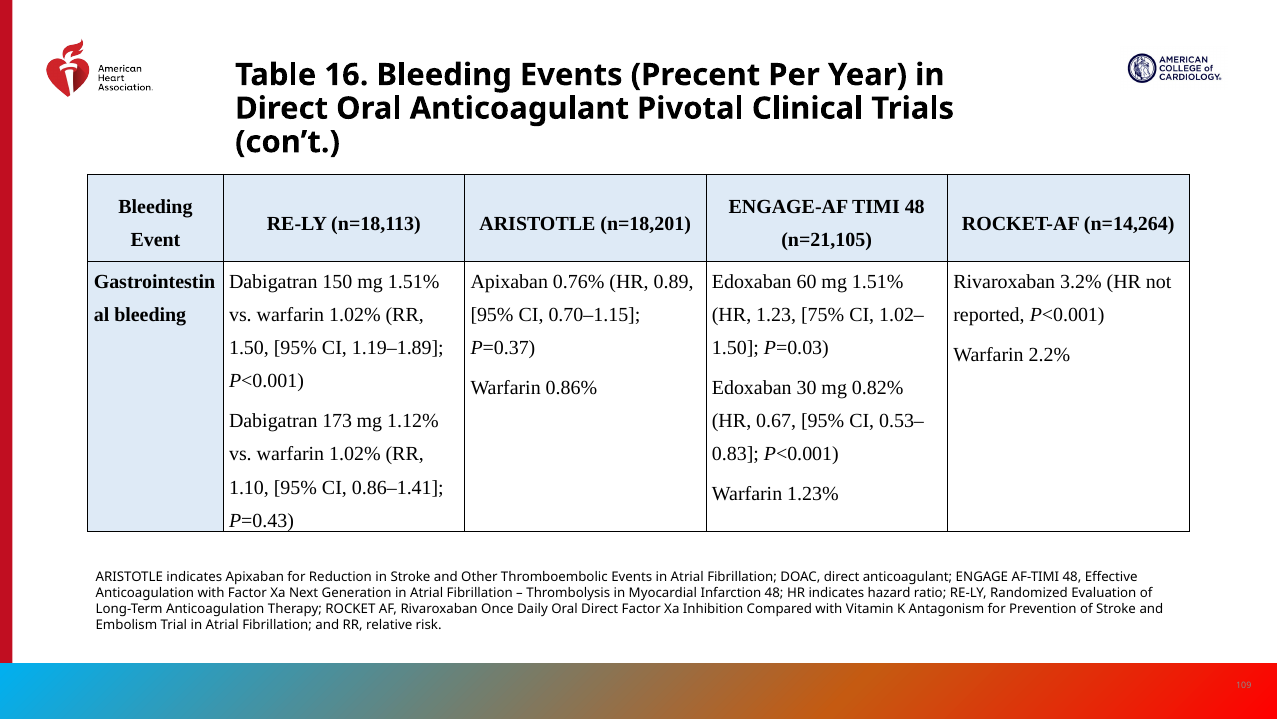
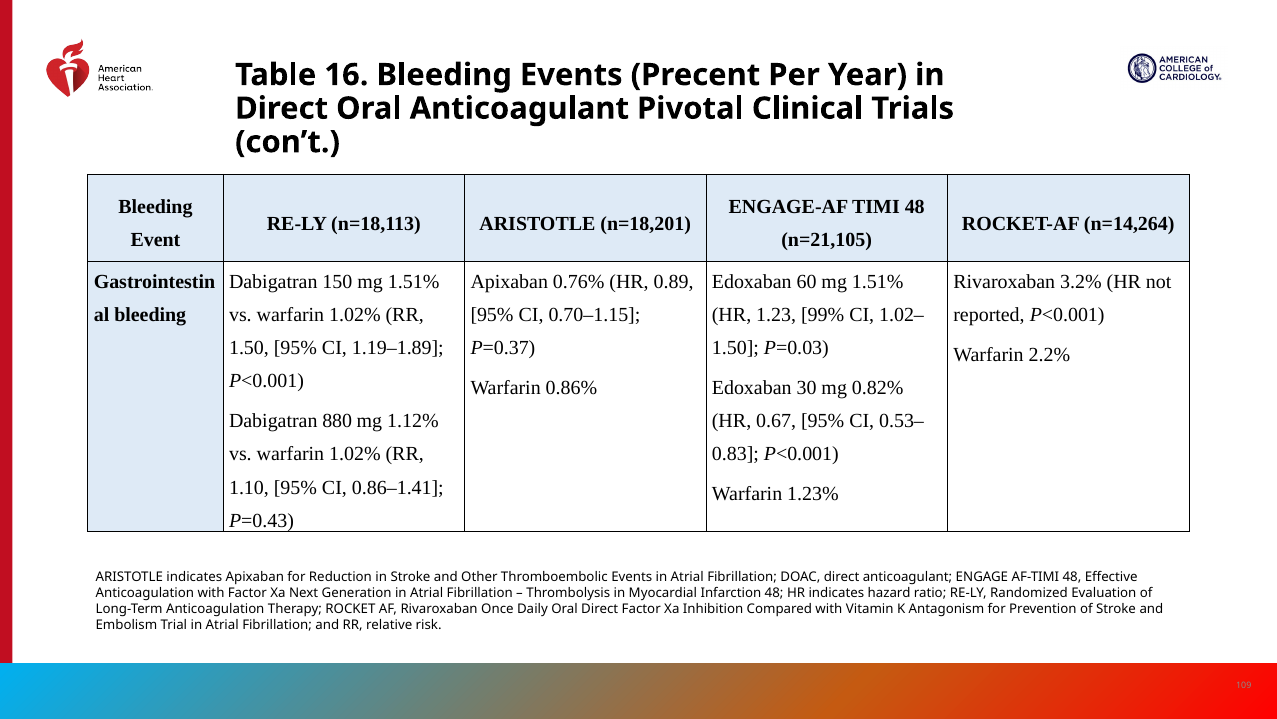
75%: 75% -> 99% (823, 315)
173: 173 -> 880 (337, 421)
